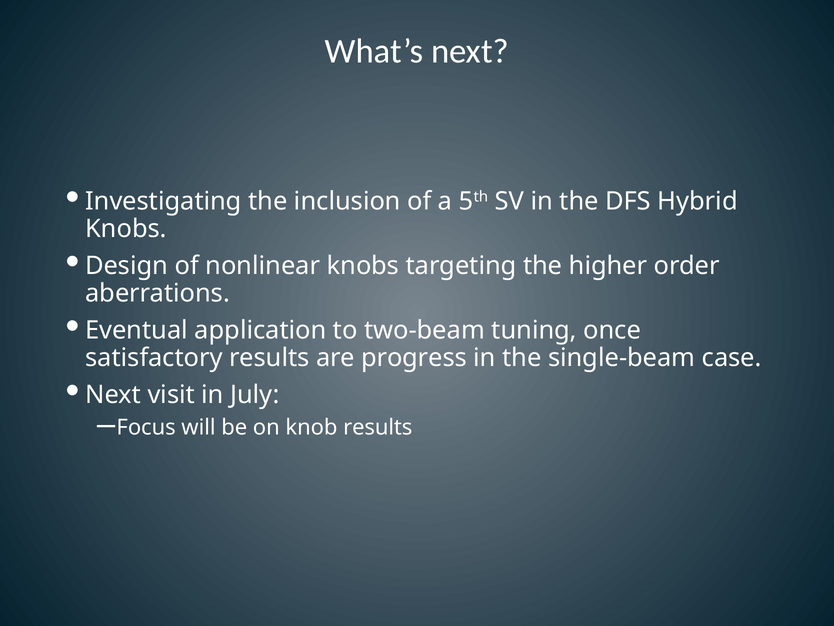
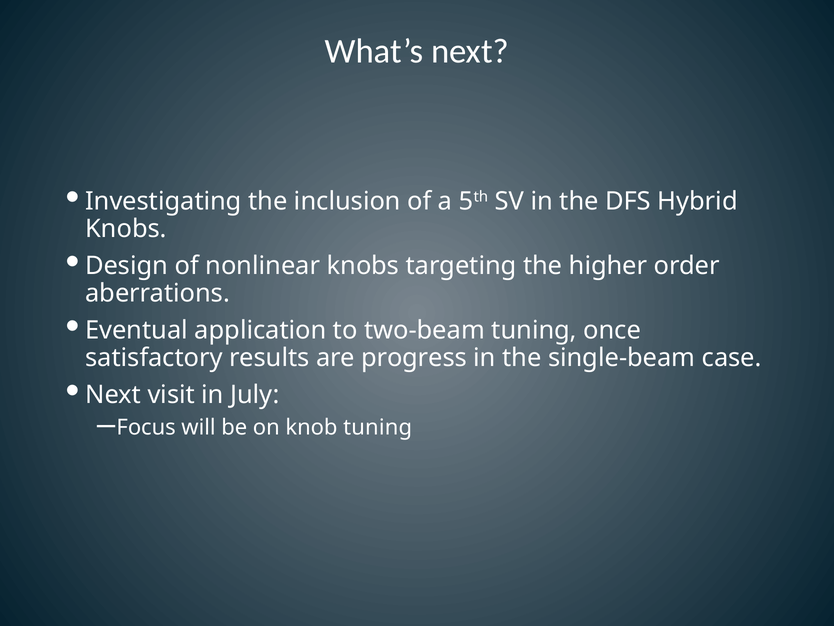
knob results: results -> tuning (378, 427)
